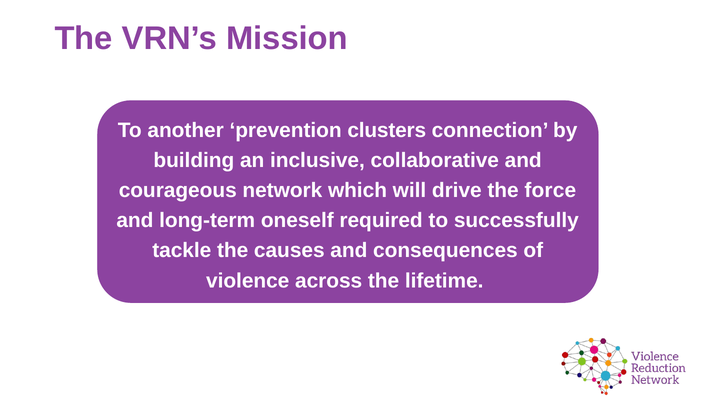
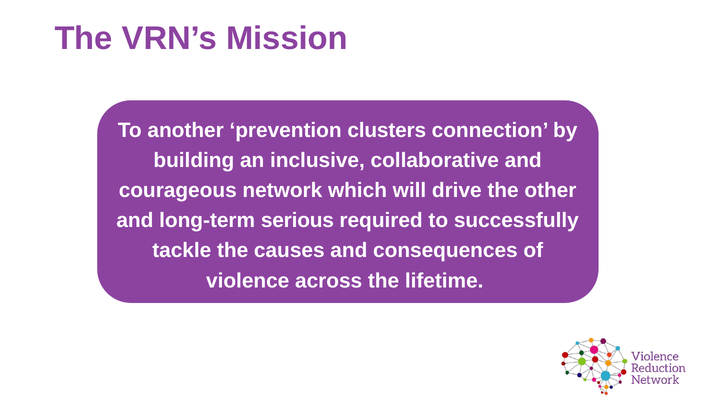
force: force -> other (550, 191)
oneself: oneself -> serious (297, 221)
